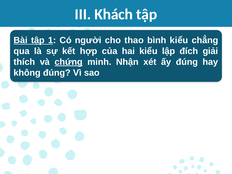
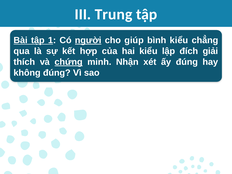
Khách: Khách -> Trung (114, 14)
người underline: none -> present (88, 40)
thao: thao -> giúp (134, 40)
